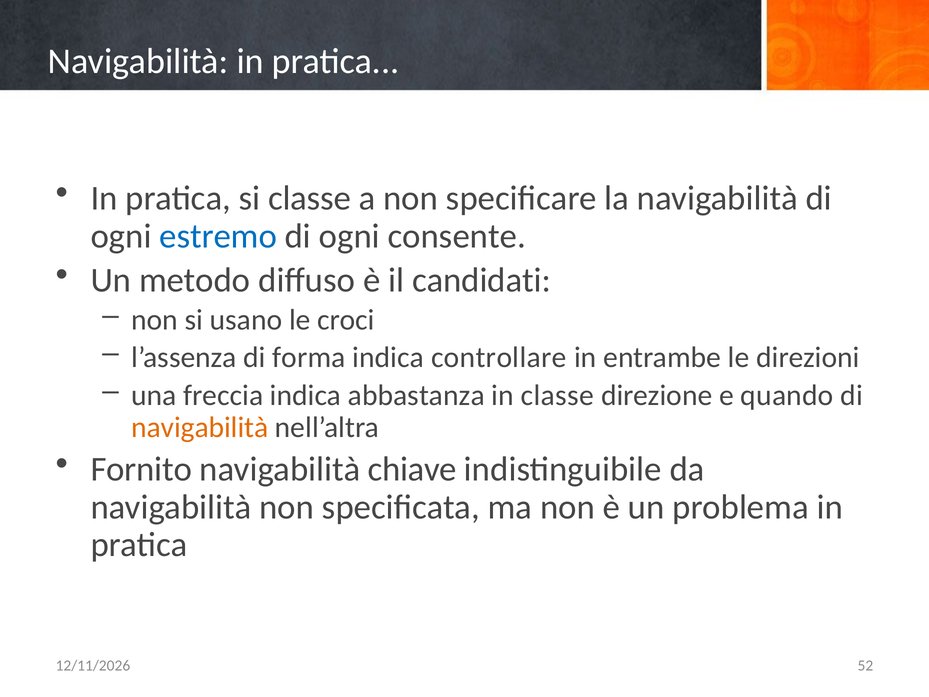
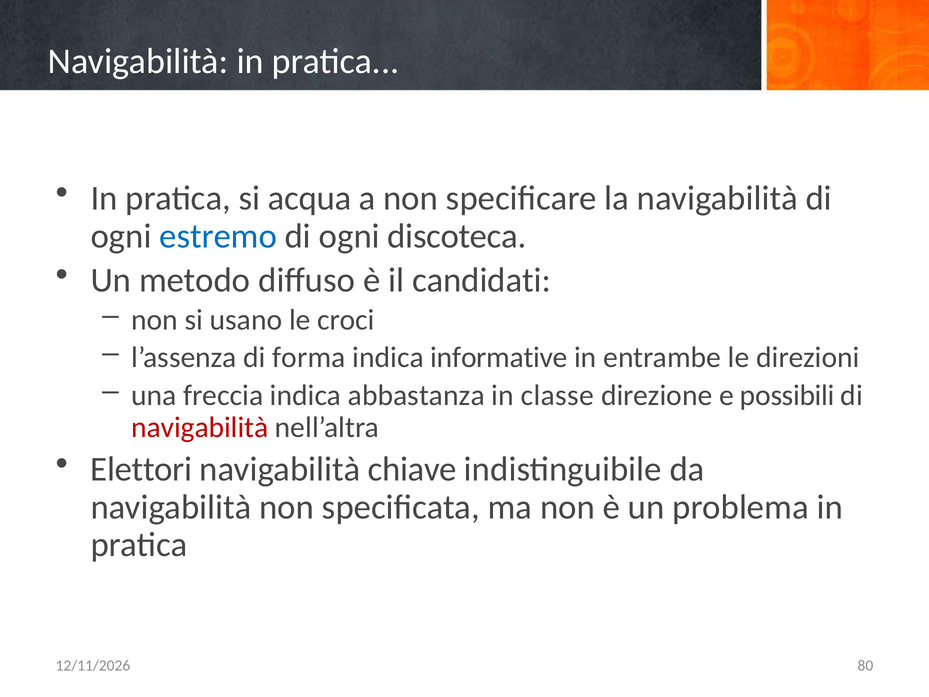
si classe: classe -> acqua (310, 198)
consente: consente -> discoteca (457, 236)
controllare: controllare -> informative (499, 358)
quando: quando -> possibili (787, 395)
navigabilità colour: orange -> red (200, 427)
Fornito: Fornito -> Elettori (141, 469)
52: 52 -> 80 (865, 665)
